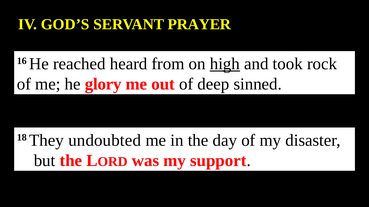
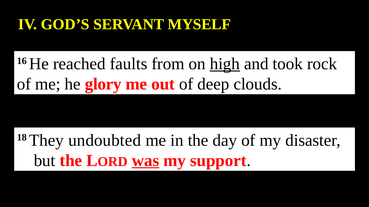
PRAYER: PRAYER -> MYSELF (199, 24)
heard: heard -> faults (129, 64)
sinned: sinned -> clouds (258, 84)
was underline: none -> present (145, 161)
